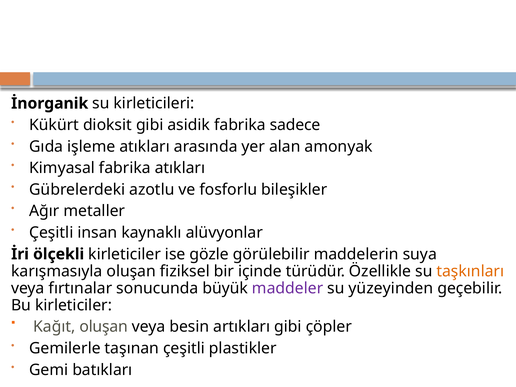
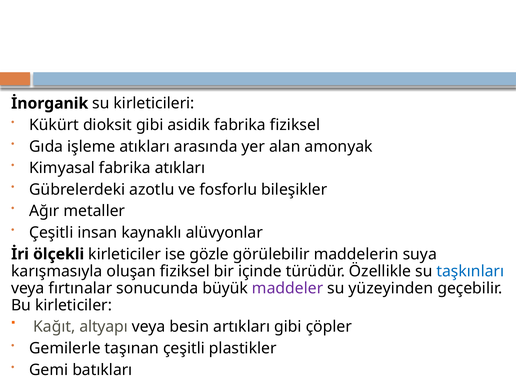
fabrika sadece: sadece -> fiziksel (295, 125)
taşkınları colour: orange -> blue (470, 271)
Kağıt oluşan: oluşan -> altyapı (104, 327)
